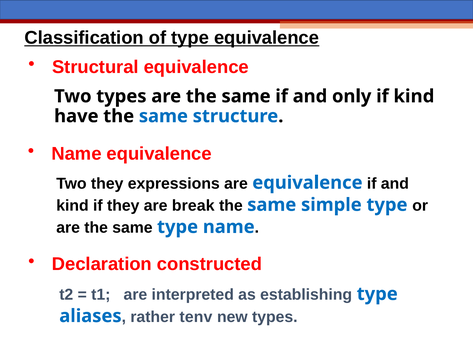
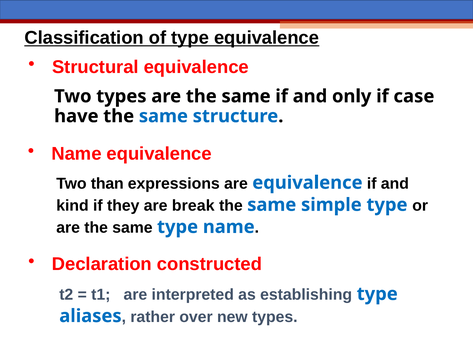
if kind: kind -> case (414, 96)
Two they: they -> than (107, 183)
tenv: tenv -> over (196, 317)
